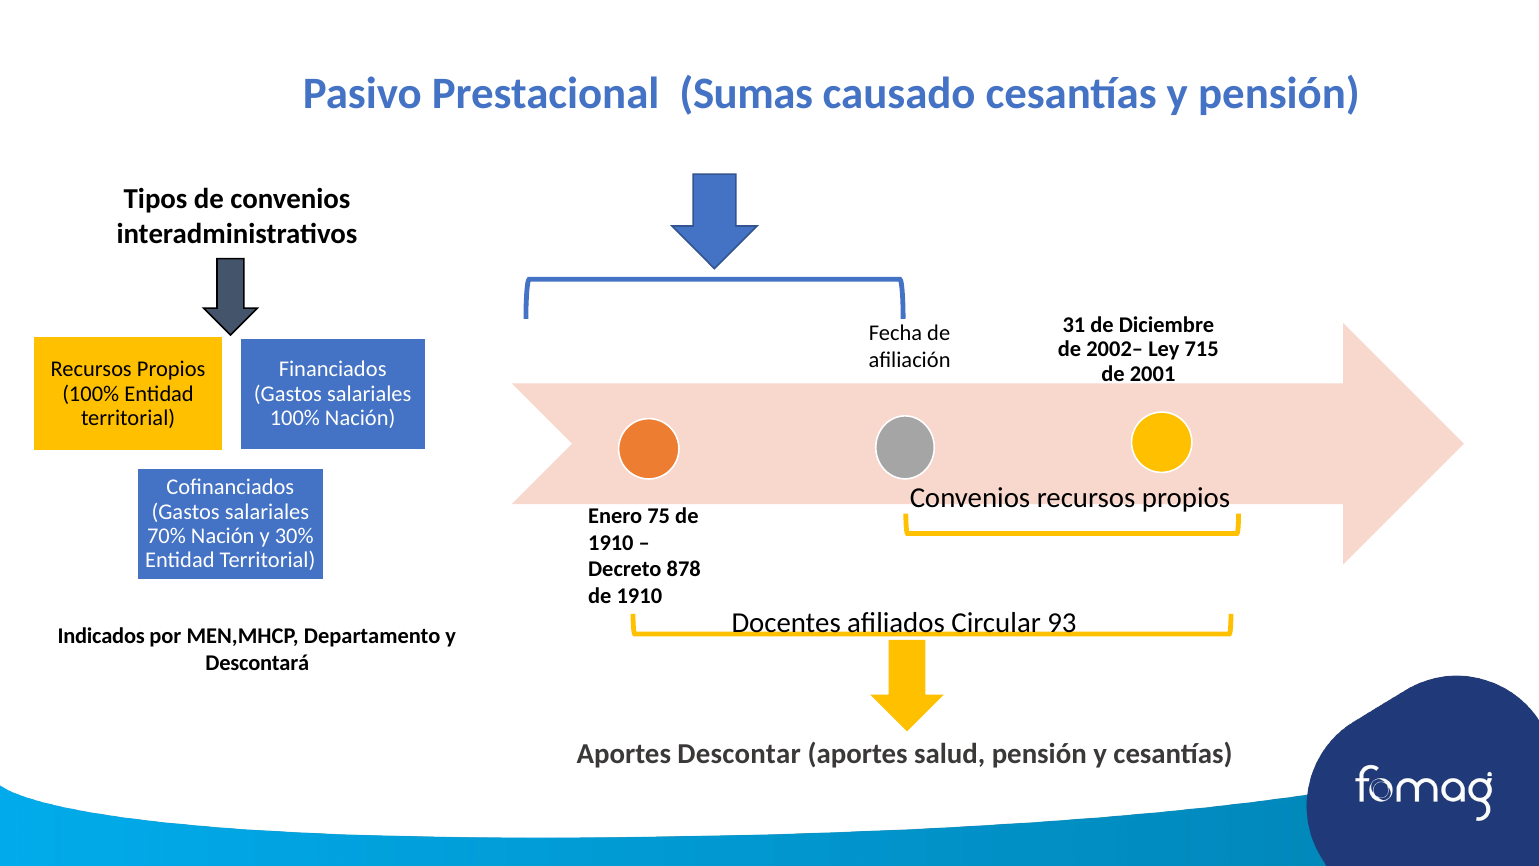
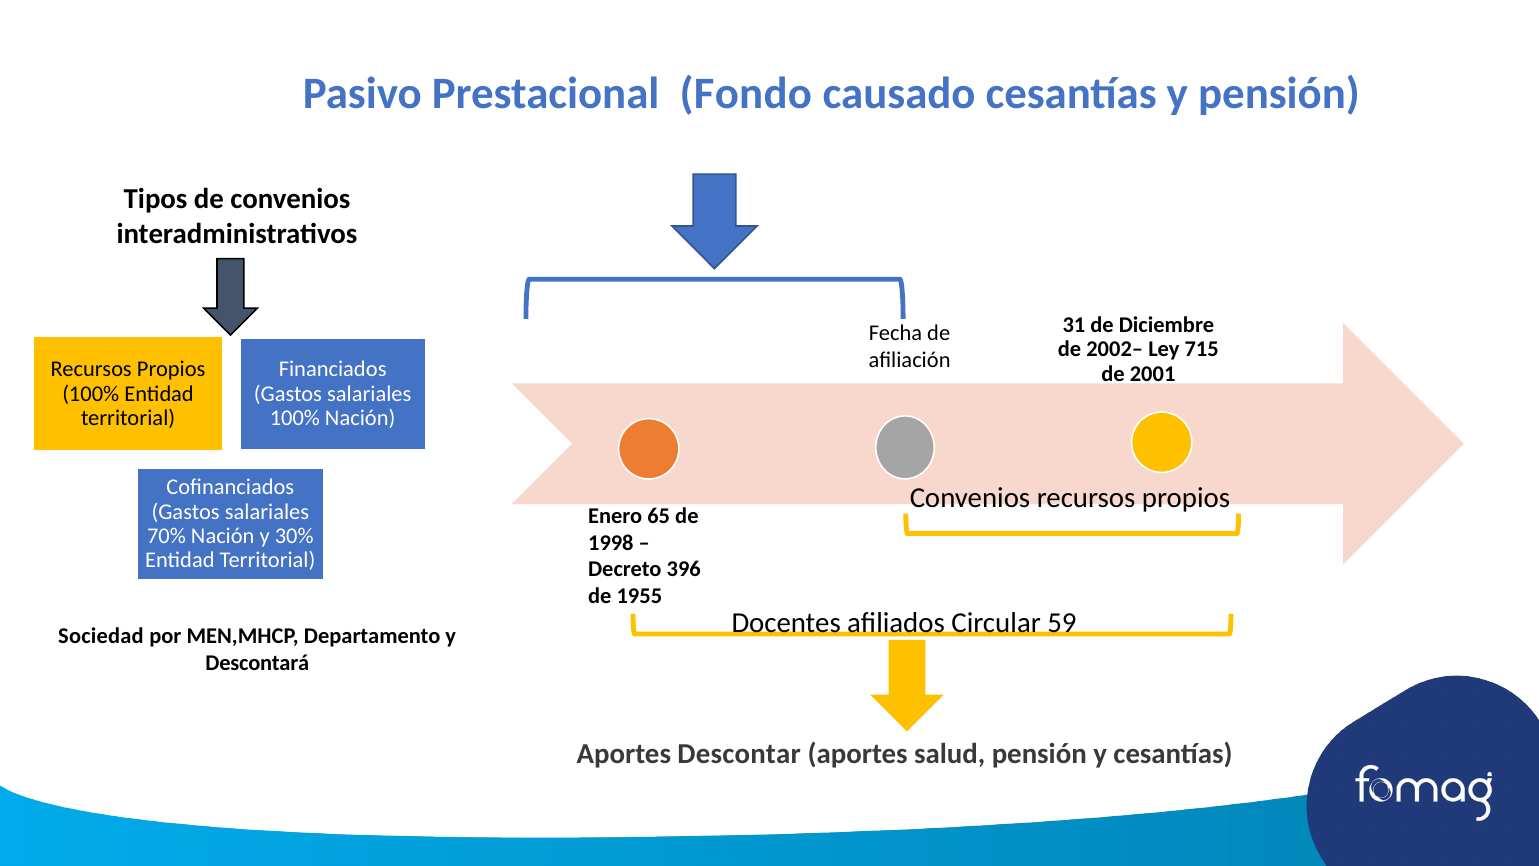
Sumas: Sumas -> Fondo (746, 93)
75: 75 -> 65 (659, 515)
1910: 1910 -> 1998 (611, 542)
878: 878 -> 396 (684, 569)
1910: 1910 -> 1955 (639, 596)
93: 93 -> 59 (1062, 623)
Indicados: Indicados -> Sociedad (101, 636)
